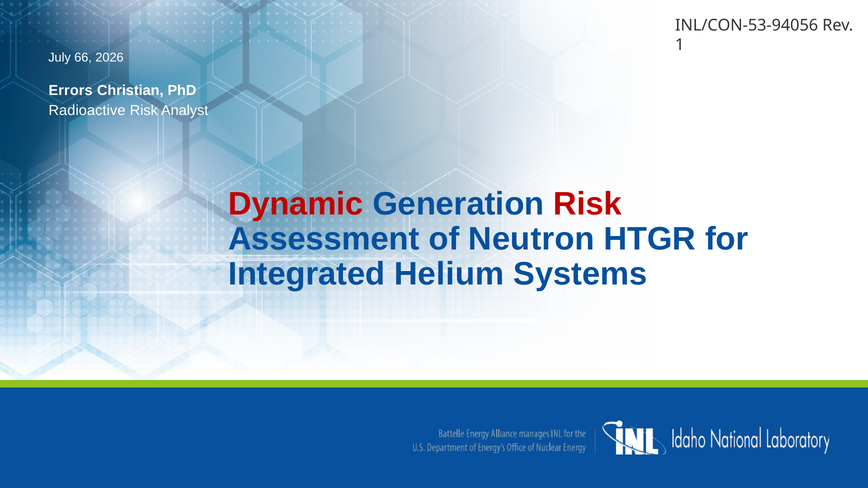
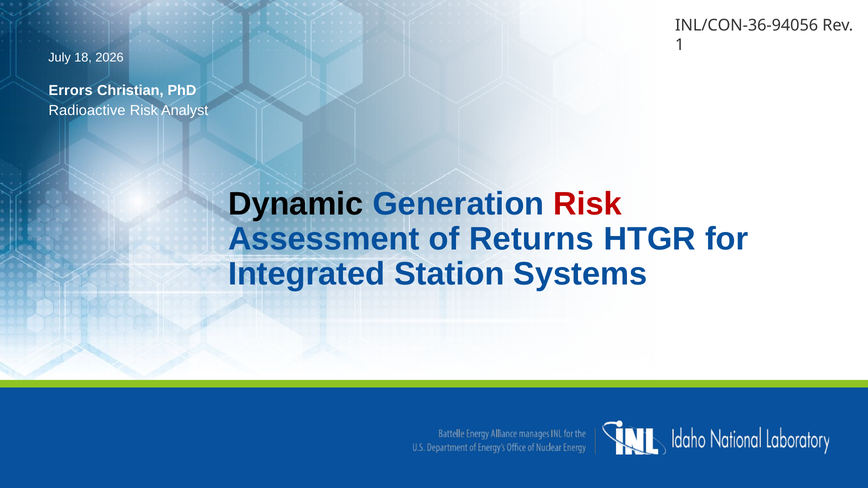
INL/CON-53-94056: INL/CON-53-94056 -> INL/CON-36-94056 (747, 26)
66: 66 -> 18 (83, 58)
Dynamic colour: red -> black (296, 204)
Neutron: Neutron -> Returns (531, 239)
Helium: Helium -> Station (449, 274)
